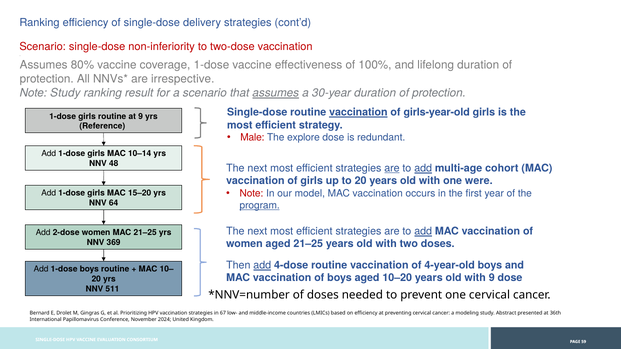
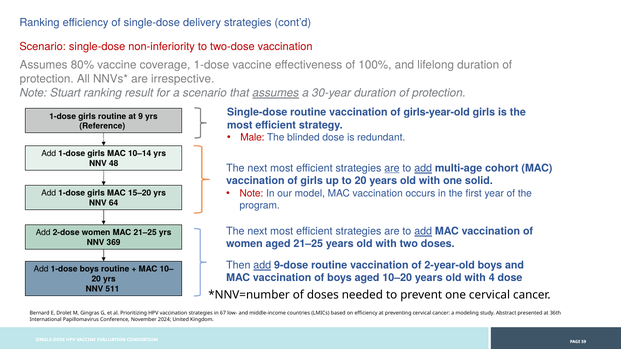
Note Study: Study -> Stuart (65, 93)
vaccination underline: present -> none (358, 113)
explore: explore -> blinded (303, 138)
were: were -> solid (479, 181)
program underline: present -> none (260, 206)
4-dose: 4-dose -> 9-dose (291, 265)
4-year-old: 4-year-old -> 2-year-old (450, 265)
with 9: 9 -> 4 (492, 278)
